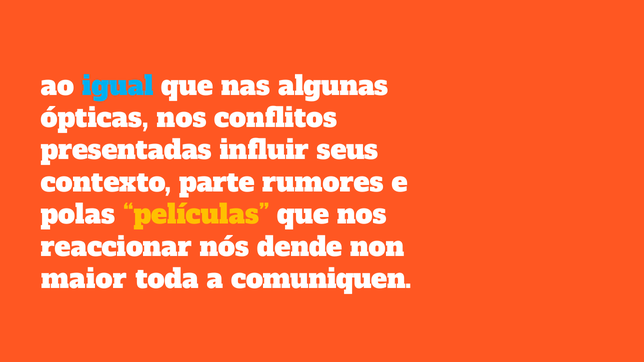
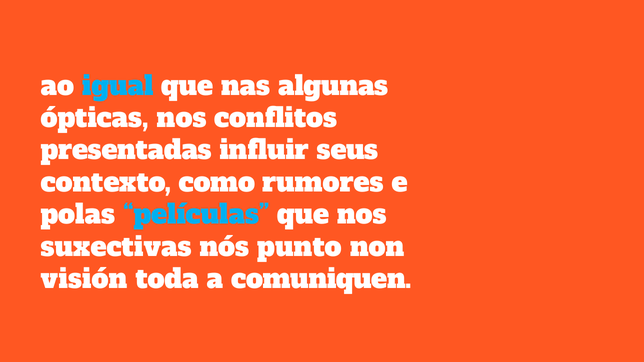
parte: parte -> como (217, 183)
películas colour: yellow -> light blue (196, 215)
reaccionar: reaccionar -> suxectivas (116, 247)
dende: dende -> punto (300, 247)
maior: maior -> visión (84, 280)
